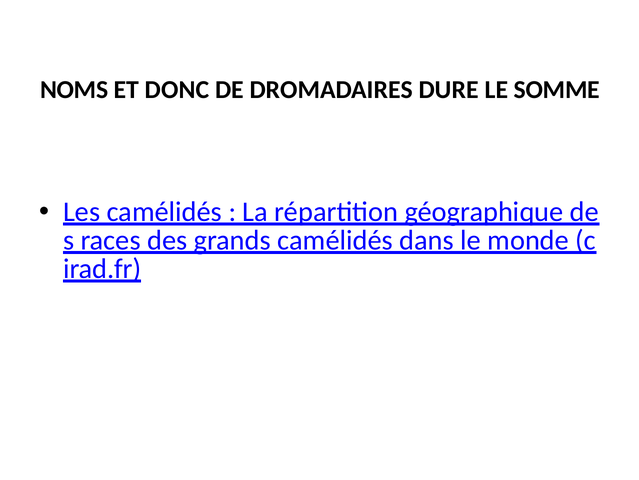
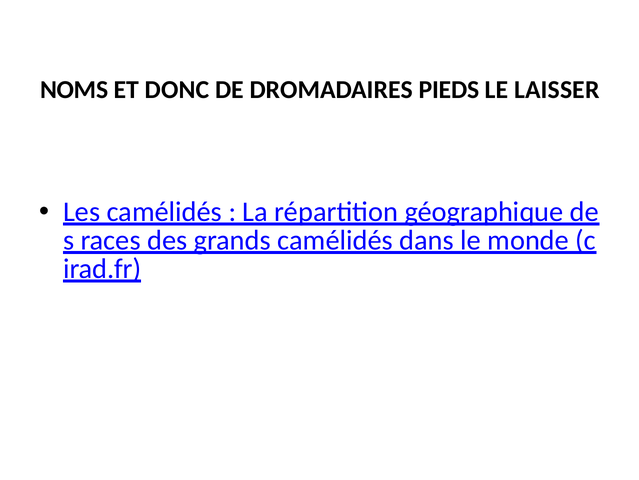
DURE: DURE -> PIEDS (449, 90)
SOMME: SOMME -> LAISSER (557, 90)
